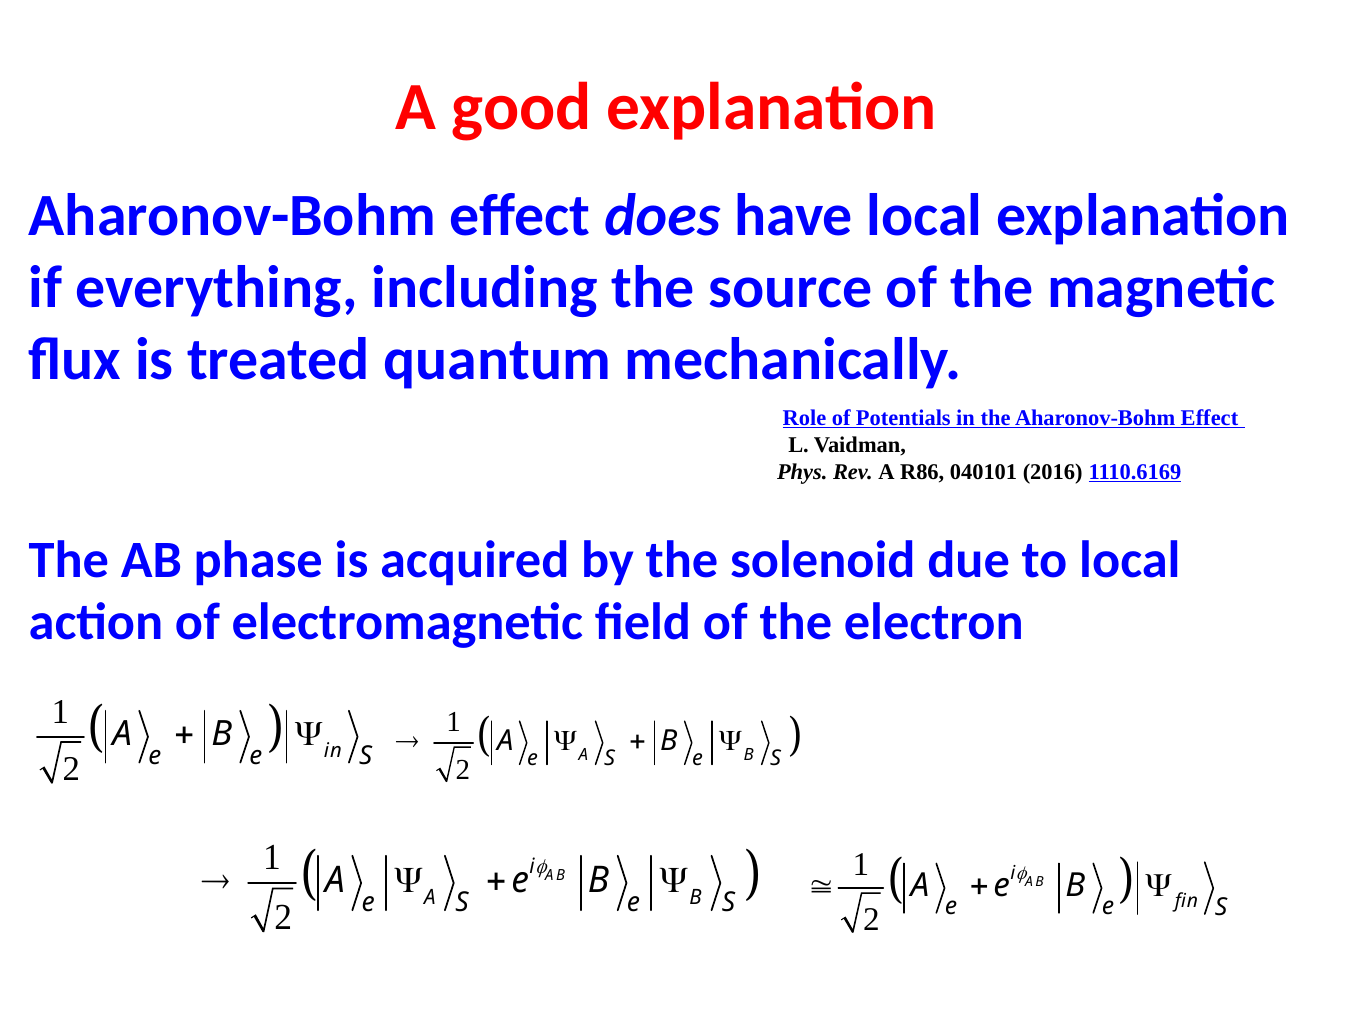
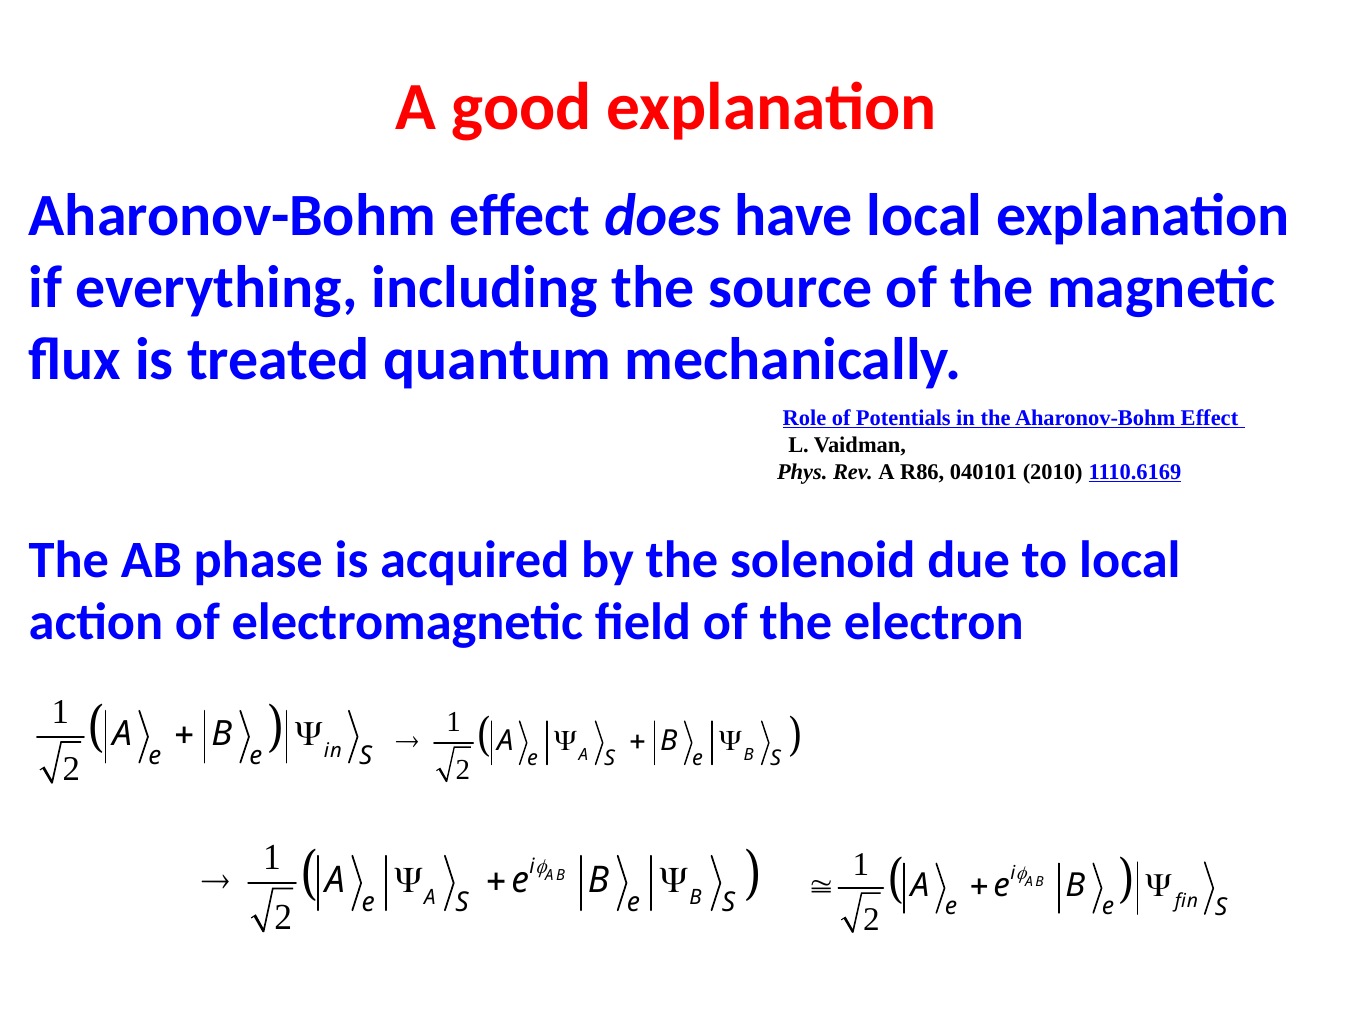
2016: 2016 -> 2010 (1053, 472)
